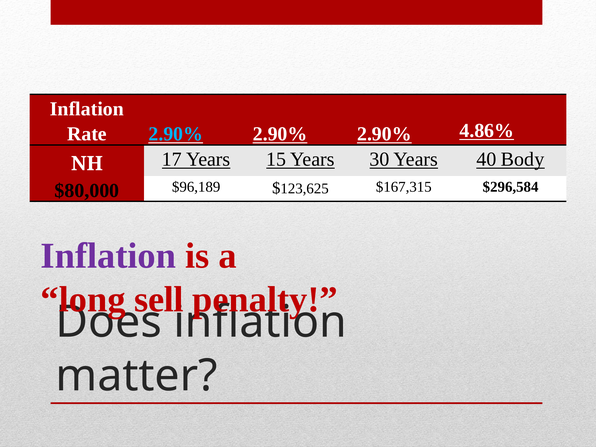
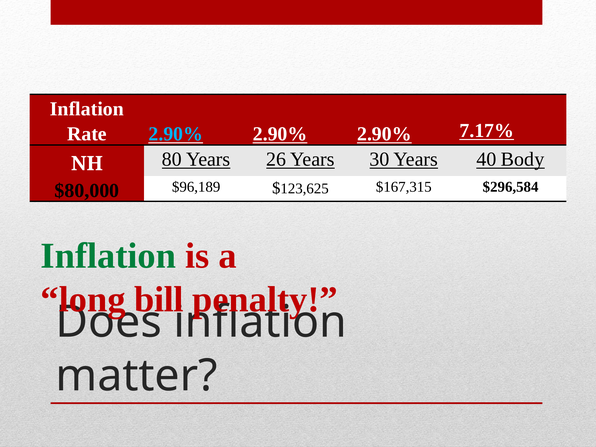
4.86%: 4.86% -> 7.17% (487, 131)
17: 17 -> 80 (172, 159)
15: 15 -> 26 (276, 159)
Inflation colour: purple -> green (108, 256)
sell: sell -> bill (159, 299)
